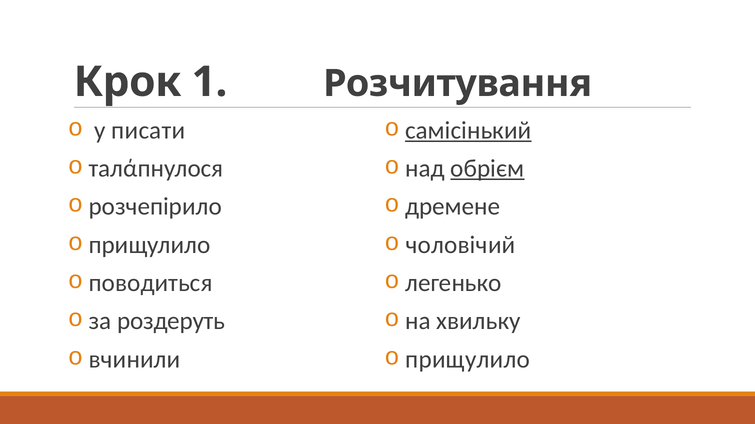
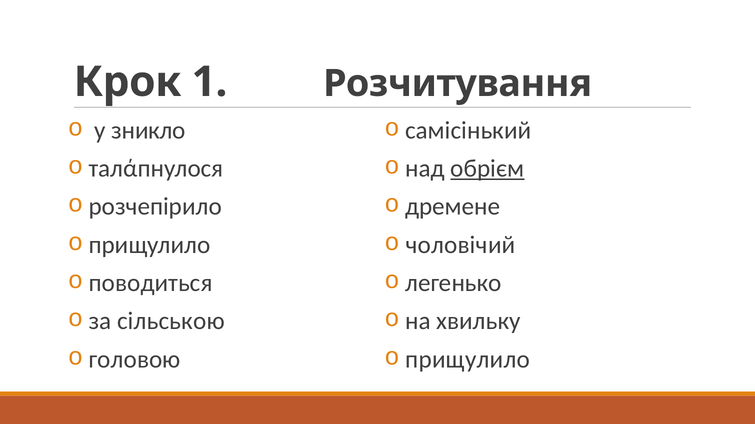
писати: писати -> зникло (149, 131)
самісінький underline: present -> none (468, 131)
роздеруть: роздеруть -> сільською (171, 322)
вчинили: вчинили -> головою (135, 360)
